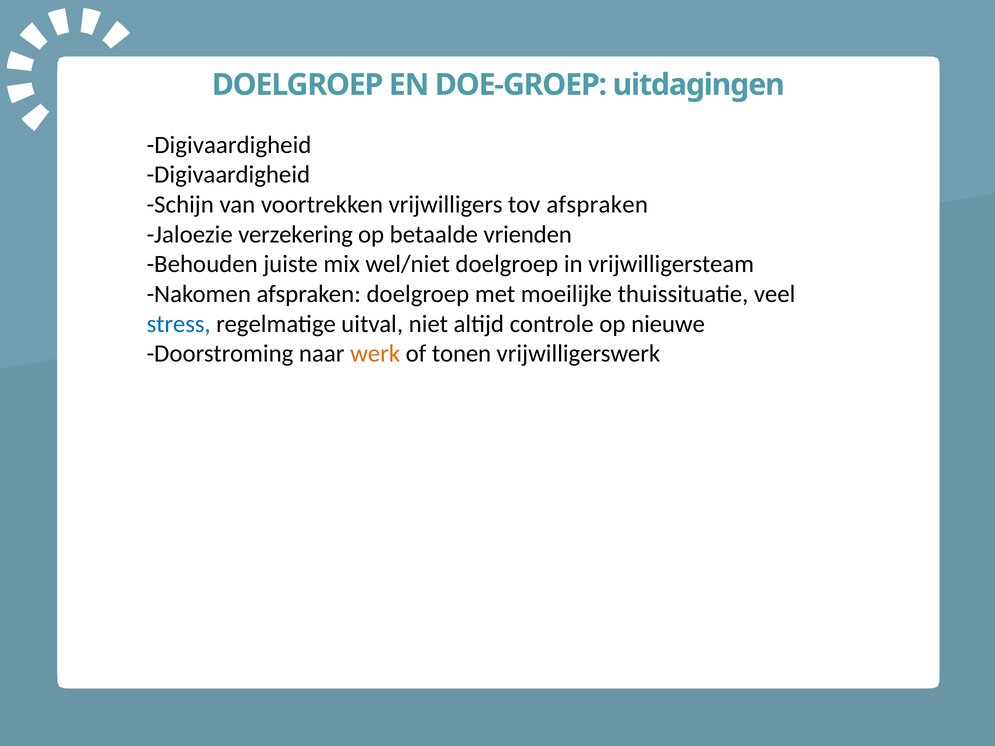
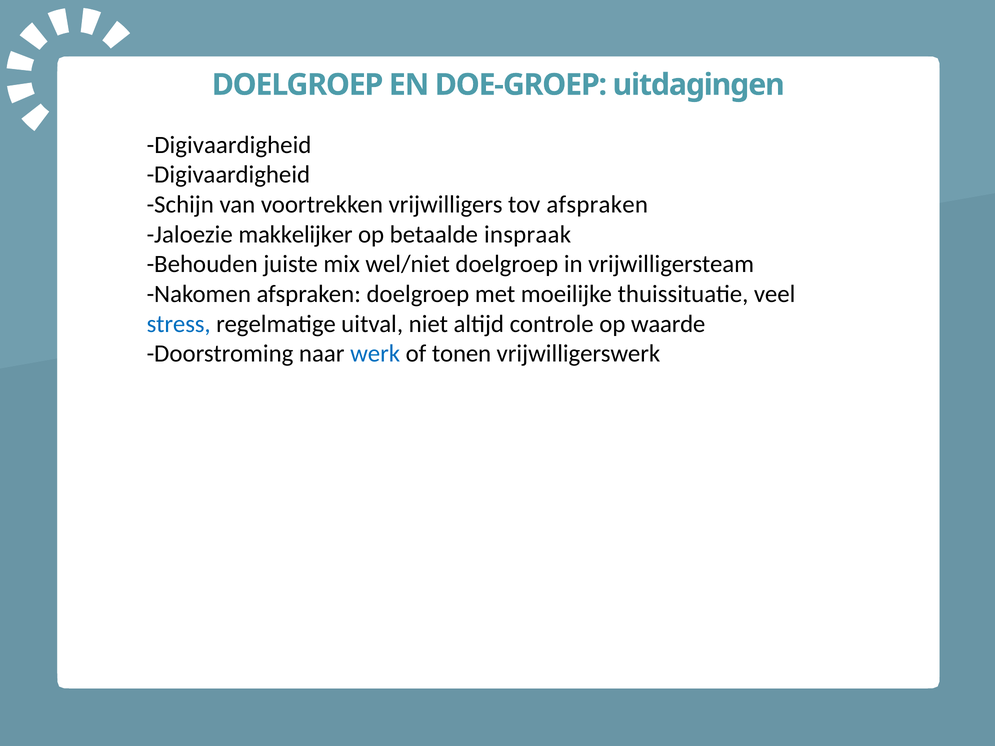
verzekering: verzekering -> makkelijker (295, 234)
vrienden: vrienden -> inspraak (528, 234)
nieuwe: nieuwe -> waarde (668, 324)
werk colour: orange -> blue (375, 354)
